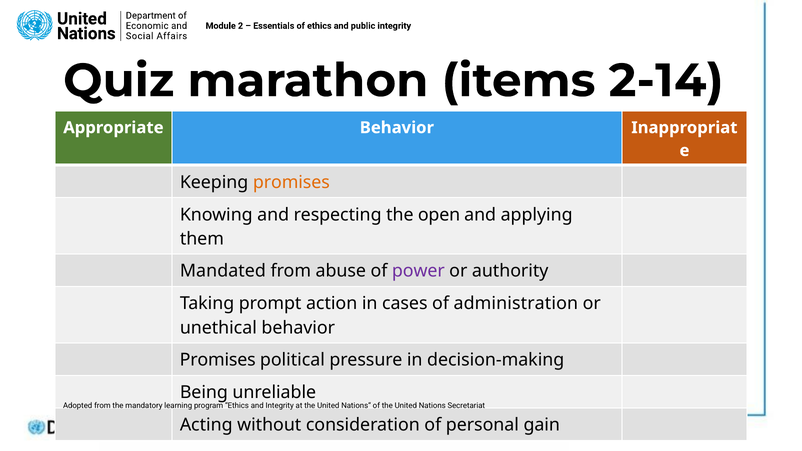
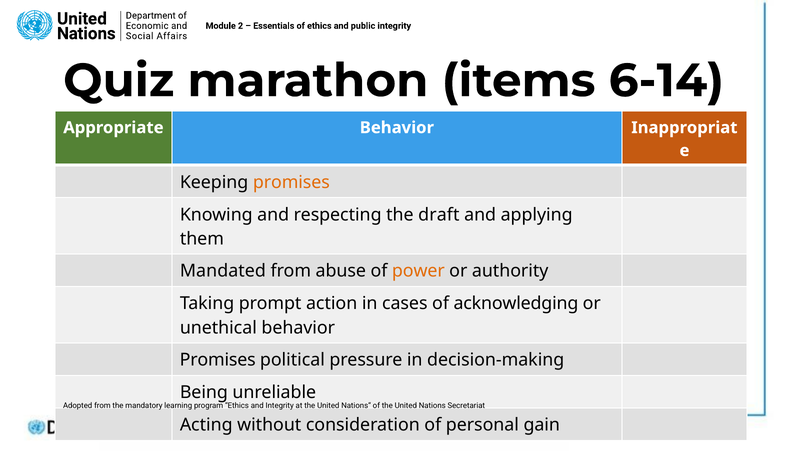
2-14: 2-14 -> 6-14 (666, 81)
open: open -> draft (439, 215)
power colour: purple -> orange (418, 271)
administration: administration -> acknowledging (516, 304)
